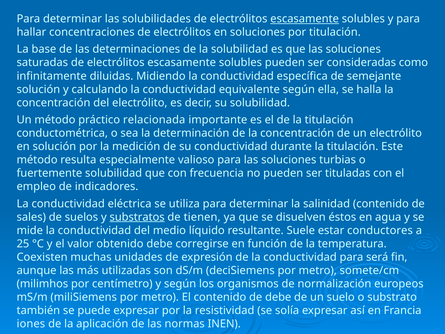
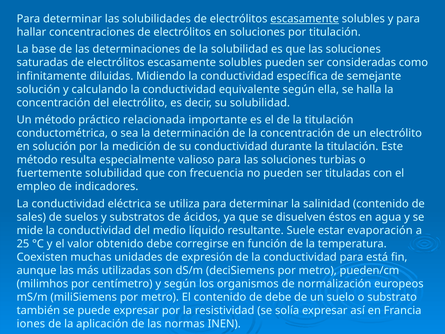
substratos underline: present -> none (137, 217)
tienen: tienen -> ácidos (202, 217)
conductores: conductores -> evaporación (380, 230)
será: será -> está (377, 257)
somete/cm: somete/cm -> pueden/cm (369, 270)
